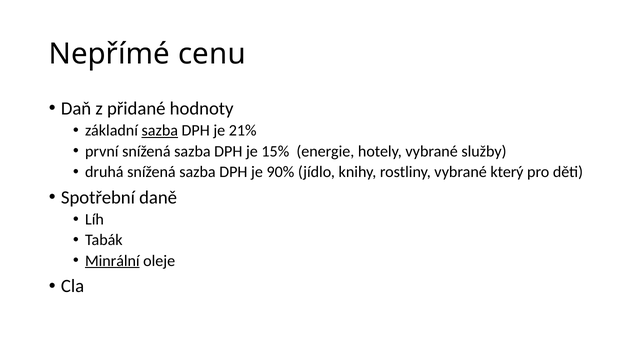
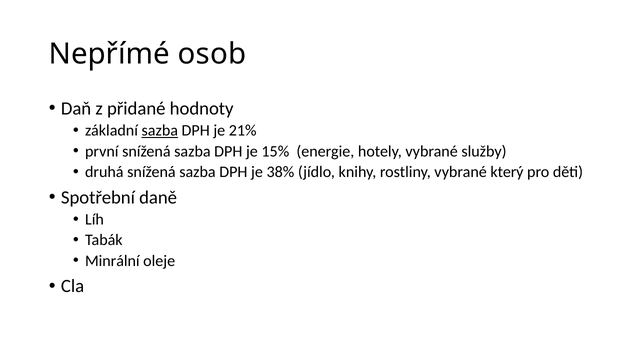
cenu: cenu -> osob (212, 54)
90%: 90% -> 38% (280, 172)
Minrální underline: present -> none (112, 261)
